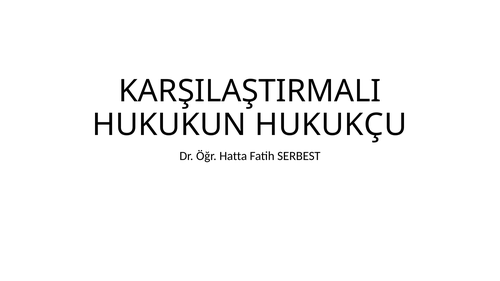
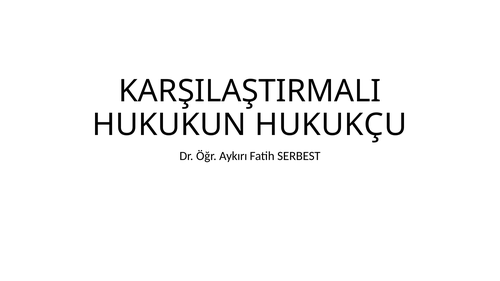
Hatta: Hatta -> Aykırı (233, 156)
